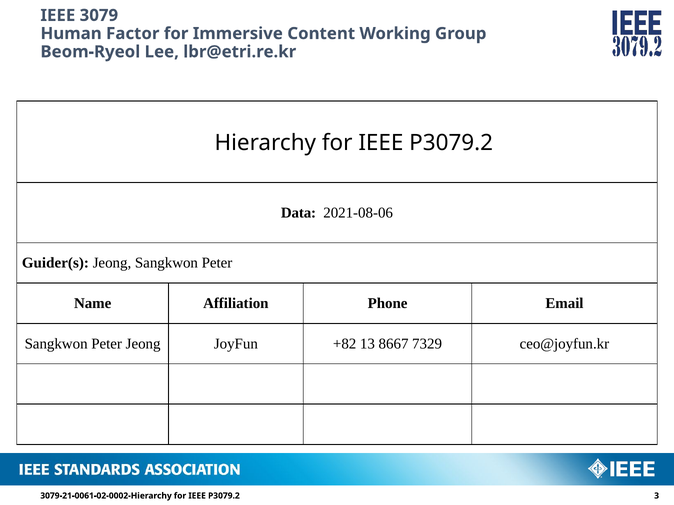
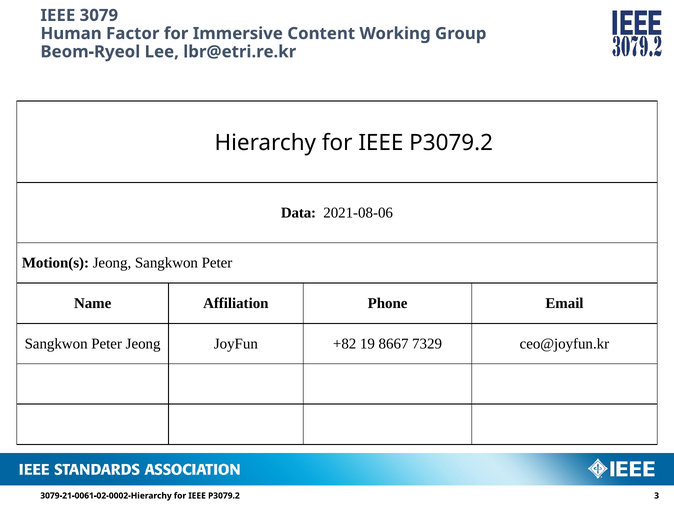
Guider(s: Guider(s -> Motion(s (55, 263)
13: 13 -> 19 (367, 344)
